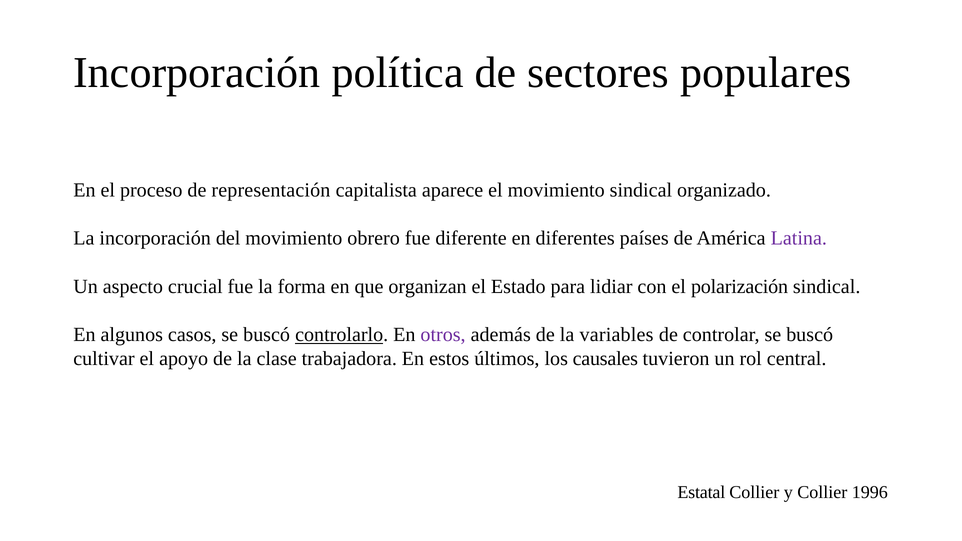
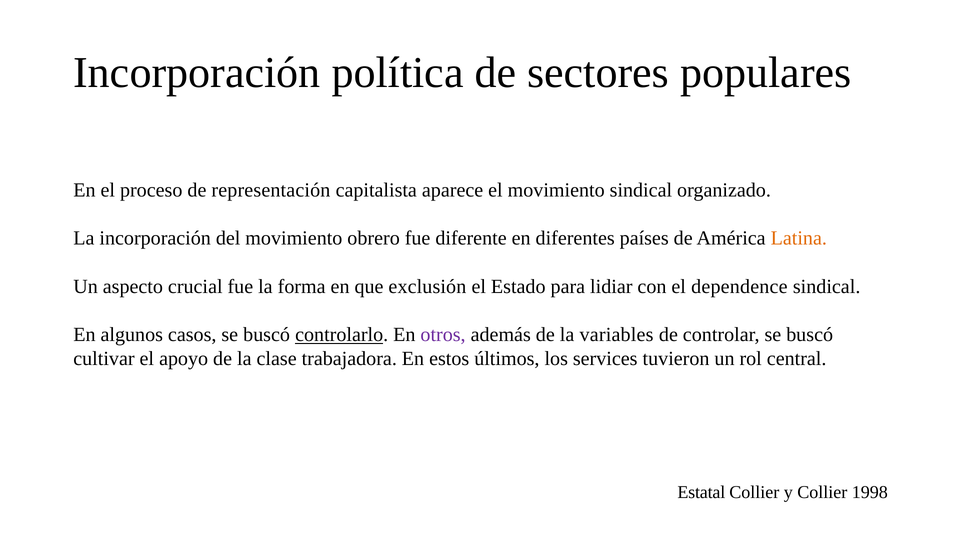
Latina colour: purple -> orange (799, 238)
organizan: organizan -> exclusión (427, 287)
polarización: polarización -> dependence (739, 287)
causales: causales -> services (605, 359)
1996: 1996 -> 1998 (870, 492)
